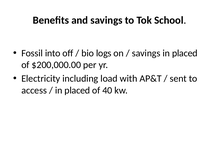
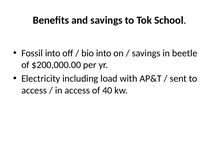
bio logs: logs -> into (104, 53)
savings in placed: placed -> beetle (185, 53)
placed: placed -> access (77, 90)
